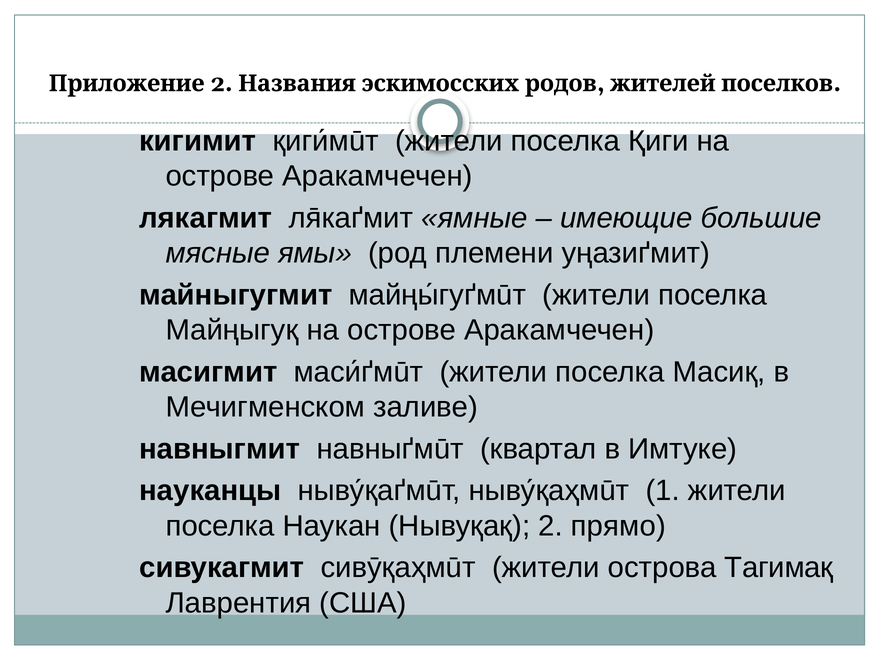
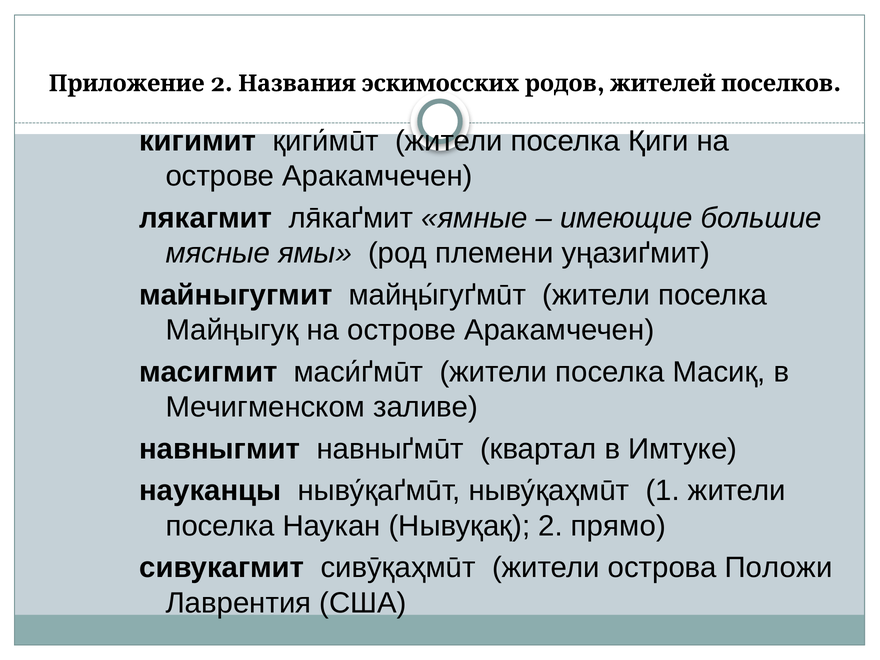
Тагимақ: Тагимақ -> Положи (779, 568)
